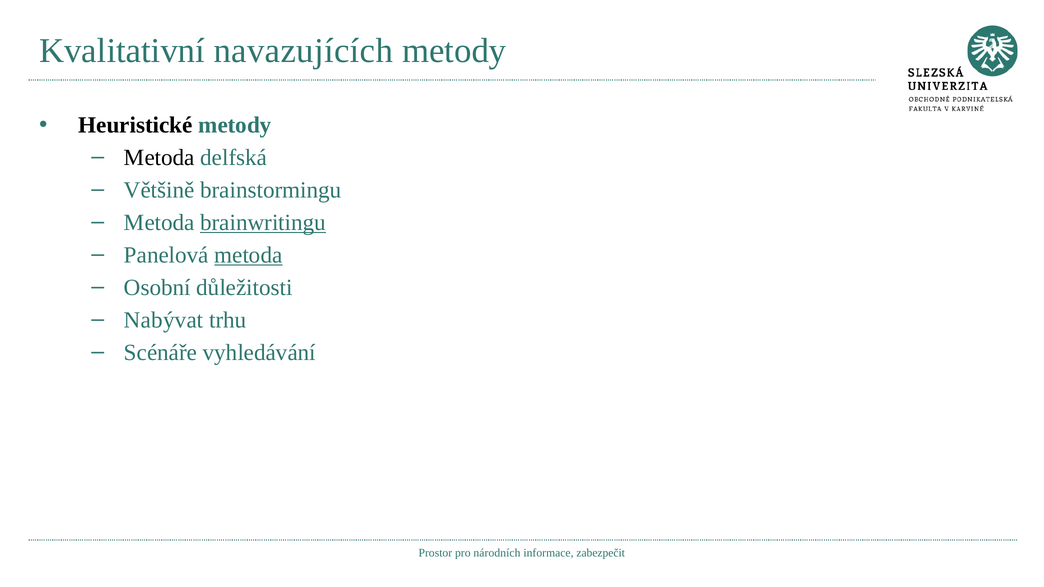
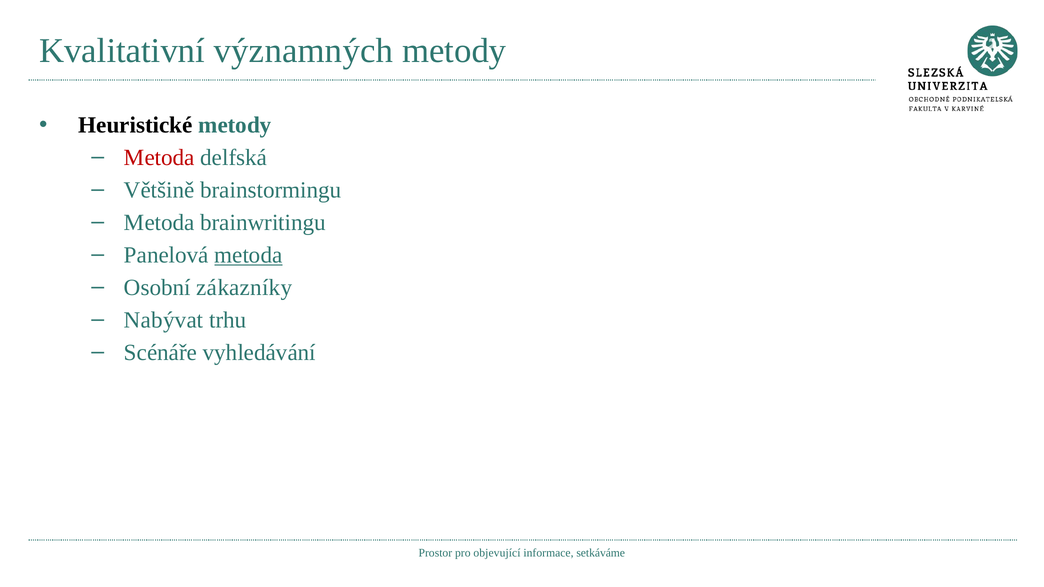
navazujících: navazujících -> významných (303, 51)
Metoda colour: black -> red (159, 158)
brainwritingu underline: present -> none (263, 223)
důležitosti: důležitosti -> zákazníky (244, 288)
národních: národních -> objevující (497, 553)
zabezpečit: zabezpečit -> setkáváme (601, 553)
